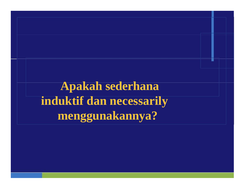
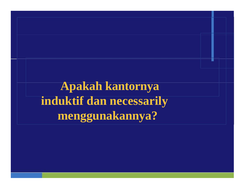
sederhana: sederhana -> kantornya (132, 86)
